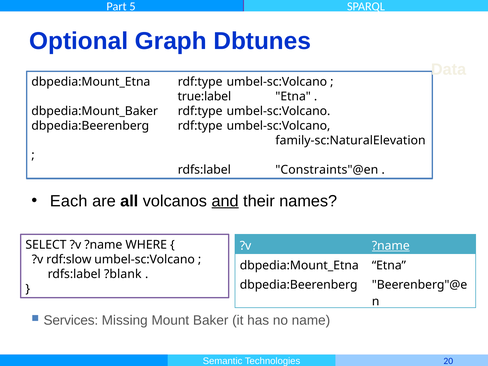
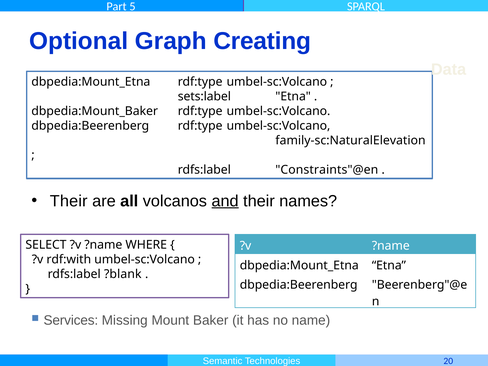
Dbtunes: Dbtunes -> Creating (262, 41)
true:label: true:label -> sets:label (204, 96)
Each: Each -> Their (69, 201)
?name underline: present -> none (391, 246)
rdf:slow: rdf:slow -> rdf:with (69, 260)
